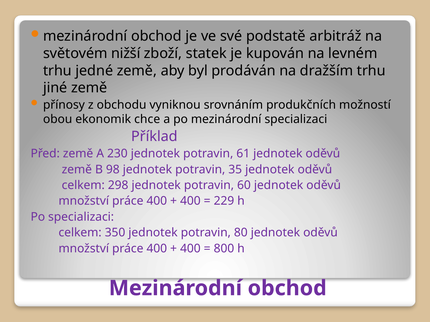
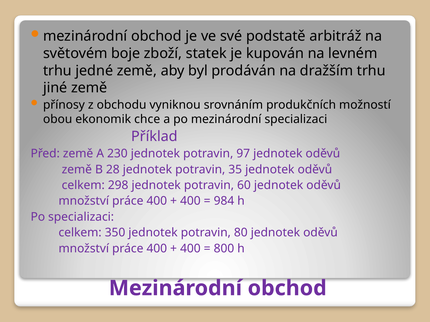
nižší: nižší -> boje (126, 54)
61: 61 -> 97 (243, 154)
98: 98 -> 28 (113, 170)
229: 229 -> 984 (224, 201)
